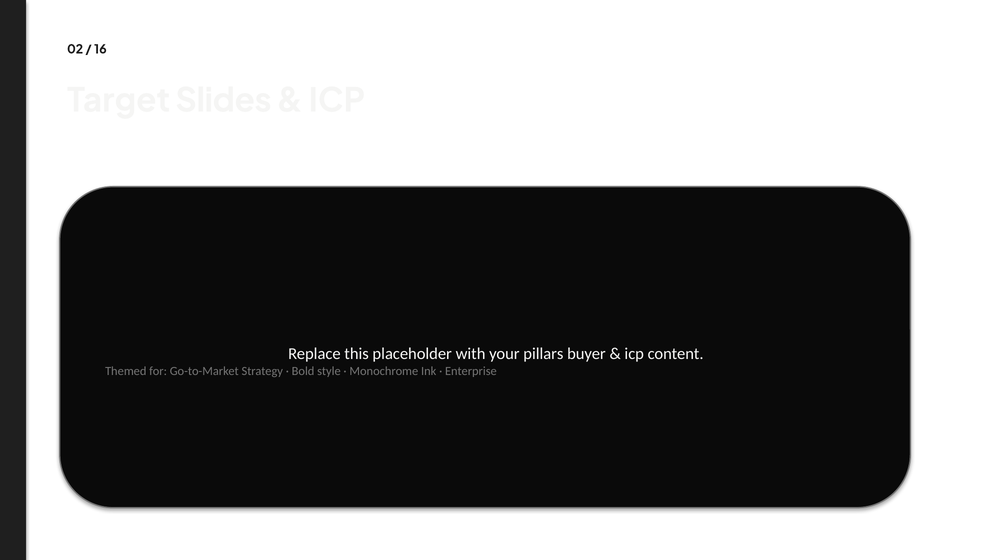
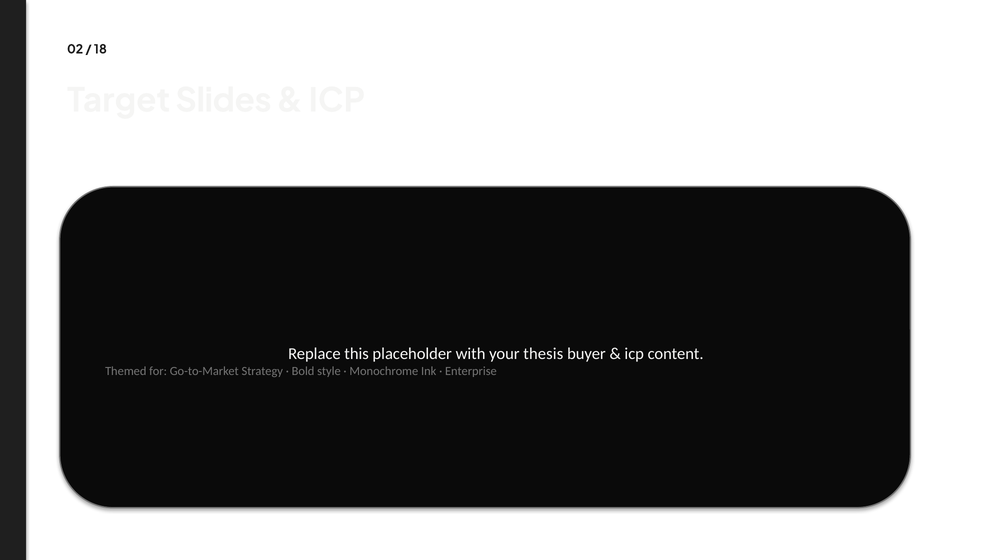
16: 16 -> 18 (100, 49)
pillars: pillars -> thesis (543, 354)
